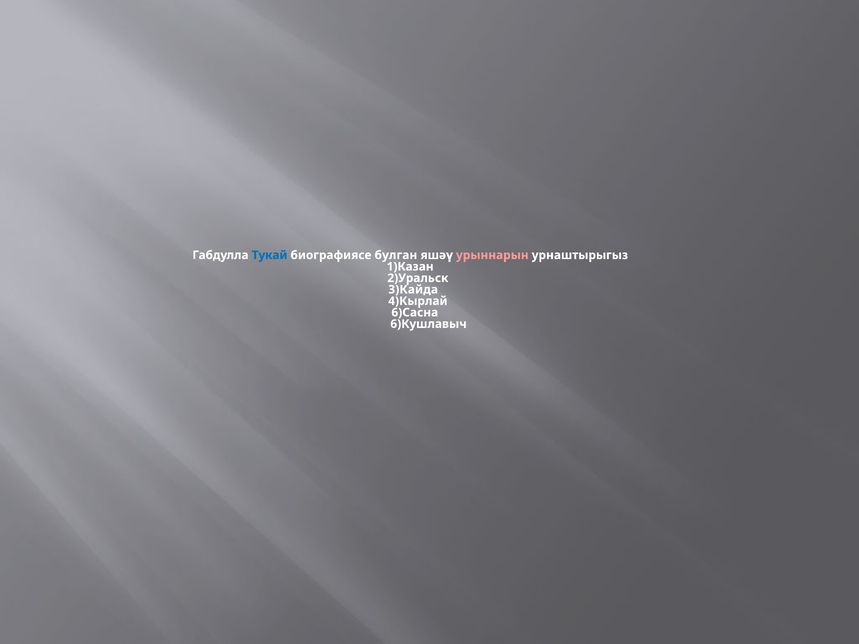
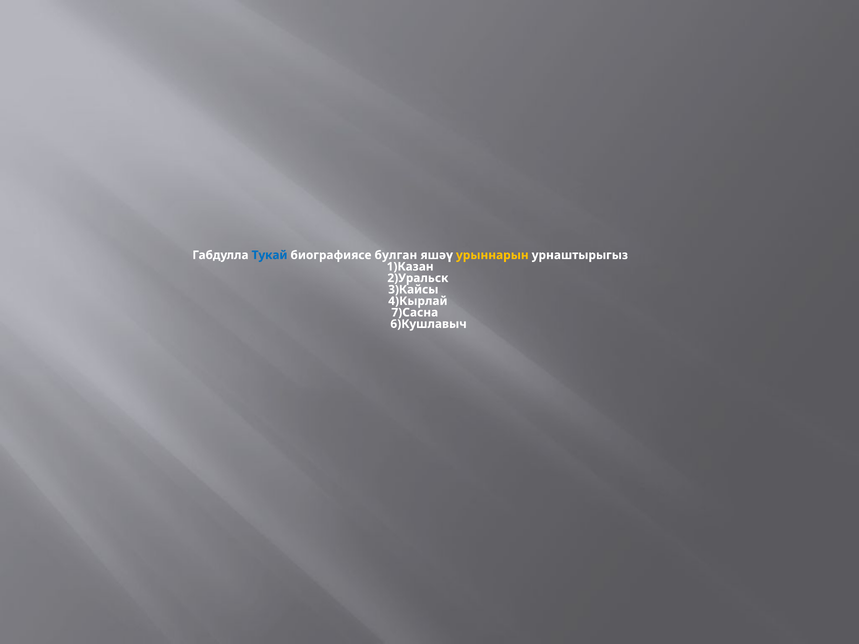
урыннарын colour: pink -> yellow (492, 255)
3)Кайда: 3)Кайда -> 3)Кайсы (413, 290)
6)Сасна: 6)Сасна -> 7)Сасна (415, 313)
